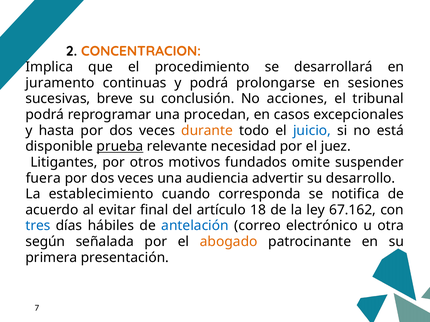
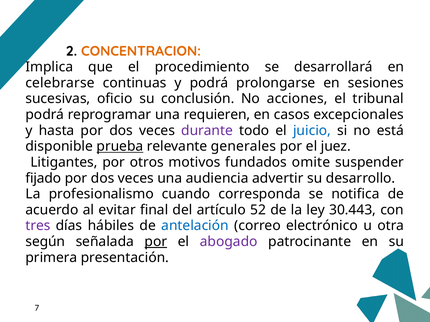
juramento: juramento -> celebrarse (60, 83)
breve: breve -> oficio (115, 99)
procedan: procedan -> requieren (217, 115)
durante colour: orange -> purple (207, 131)
necesidad: necesidad -> generales (243, 147)
fuera: fuera -> fijado (43, 178)
establecimiento: establecimiento -> profesionalismo (101, 194)
18: 18 -> 52 (258, 210)
67.162: 67.162 -> 30.443 (353, 210)
tres colour: blue -> purple (38, 226)
por underline: none -> present (156, 242)
abogado colour: orange -> purple (229, 242)
